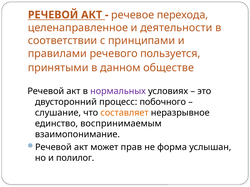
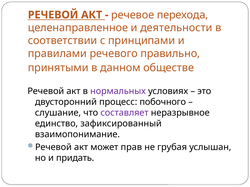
пользуется: пользуется -> правильно (170, 54)
составляет colour: orange -> purple (124, 113)
воспринимаемым: воспринимаемым -> зафиксированный (121, 124)
форма: форма -> грубая (172, 148)
полилог: полилог -> придать (75, 158)
